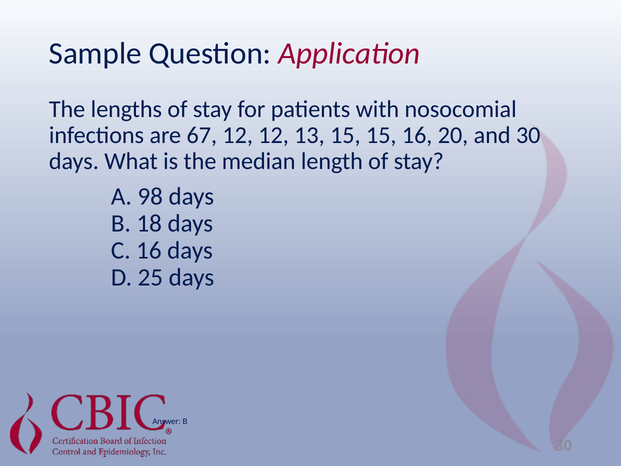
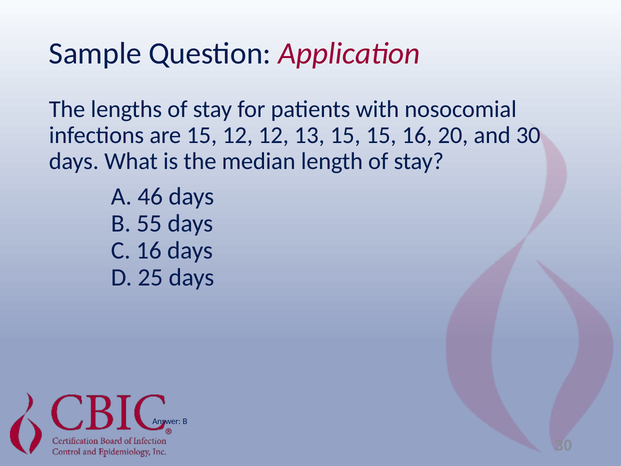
are 67: 67 -> 15 (202, 135)
98: 98 -> 46 (150, 197)
18: 18 -> 55 (149, 224)
